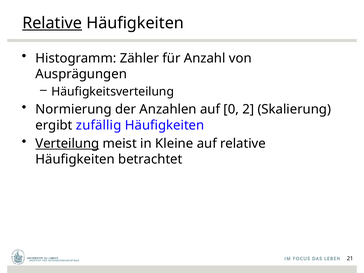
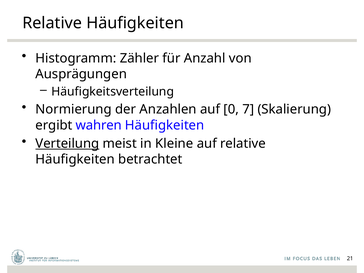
Relative underline: present -> none (52, 23)
2: 2 -> 7 (248, 109)
zufällig: zufällig -> wahren (99, 125)
